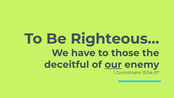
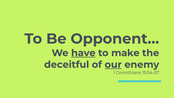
Righteous…: Righteous… -> Opponent… (115, 39)
have underline: none -> present (83, 53)
those: those -> make (125, 53)
